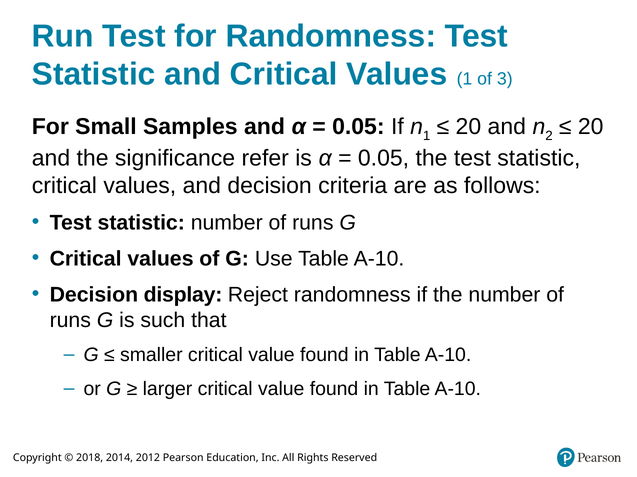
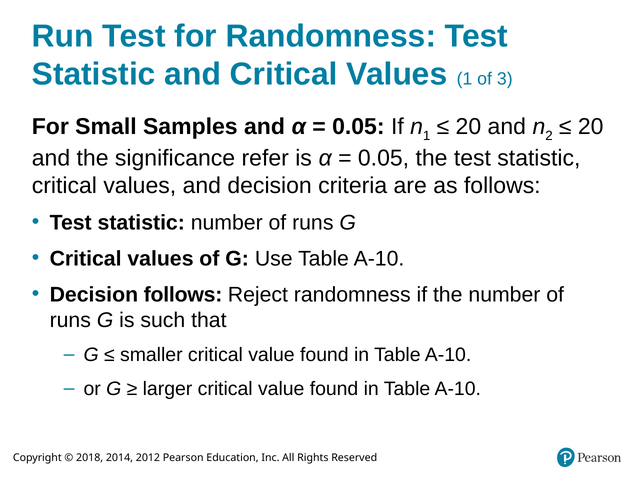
Decision display: display -> follows (183, 295)
